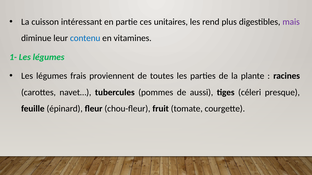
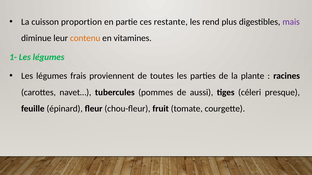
intéressant: intéressant -> proportion (81, 22)
unitaires: unitaires -> restante (171, 22)
contenu colour: blue -> orange (85, 38)
